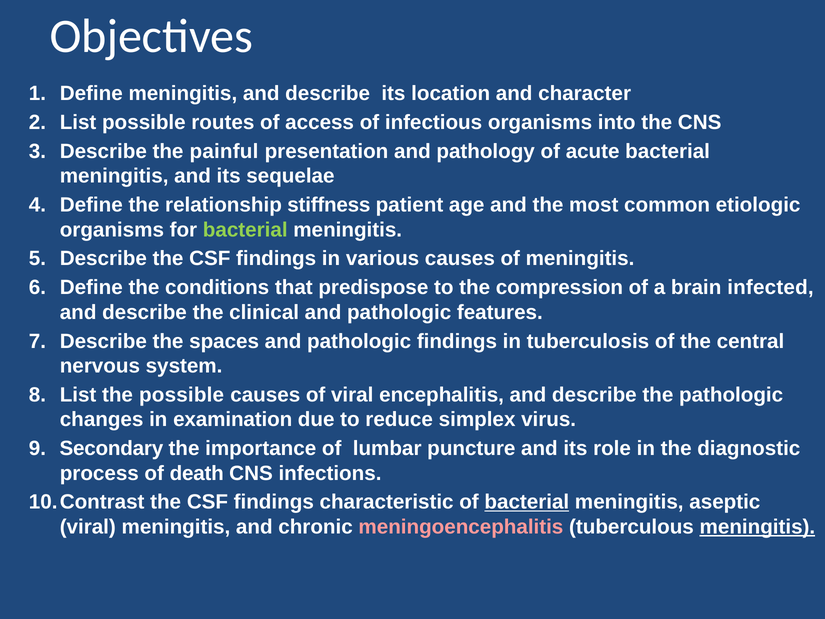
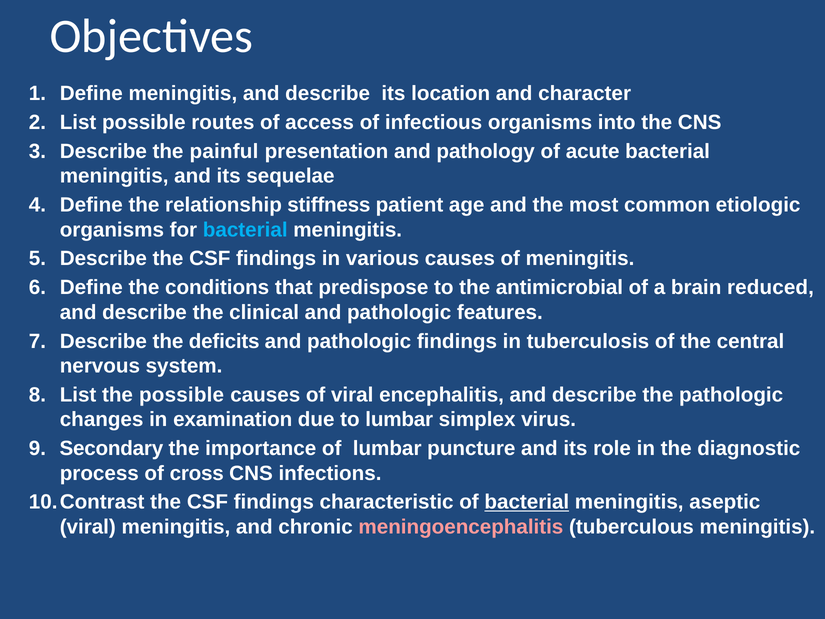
bacterial colour: light green -> light blue (245, 230)
compression: compression -> antimicrobial (559, 287)
infected: infected -> reduced (770, 287)
spaces: spaces -> deficits (224, 341)
to reduce: reduce -> lumbar (399, 419)
death: death -> cross (197, 473)
meningitis underline: present -> none (757, 527)
